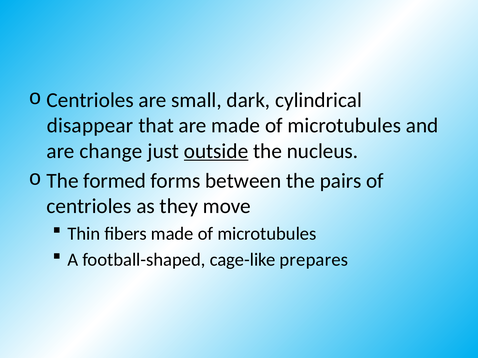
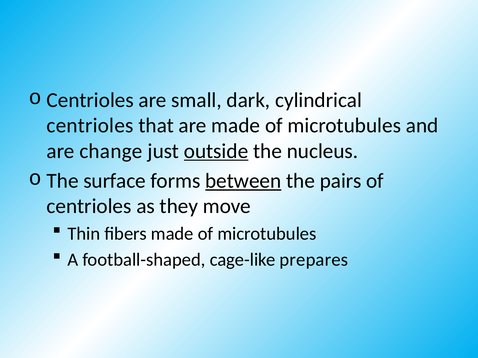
disappear: disappear -> centrioles (90, 126)
formed: formed -> surface (115, 181)
between underline: none -> present (243, 181)
